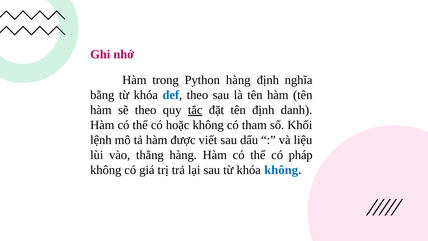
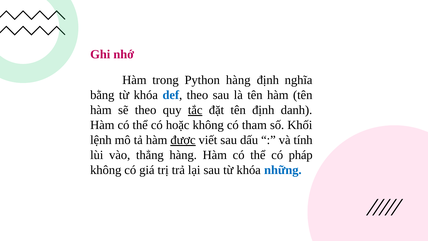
được underline: none -> present (183, 140)
liệu: liệu -> tính (303, 140)
khóa không: không -> những (283, 170)
